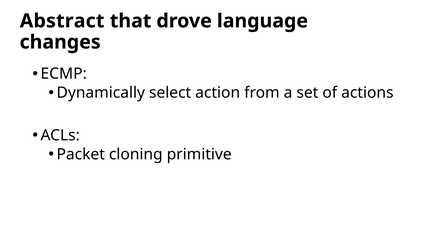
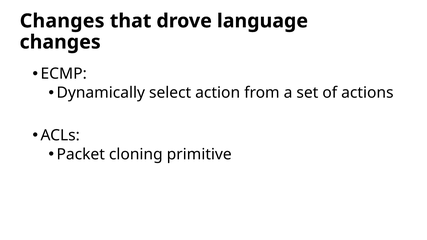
Abstract: Abstract -> Changes (62, 21)
